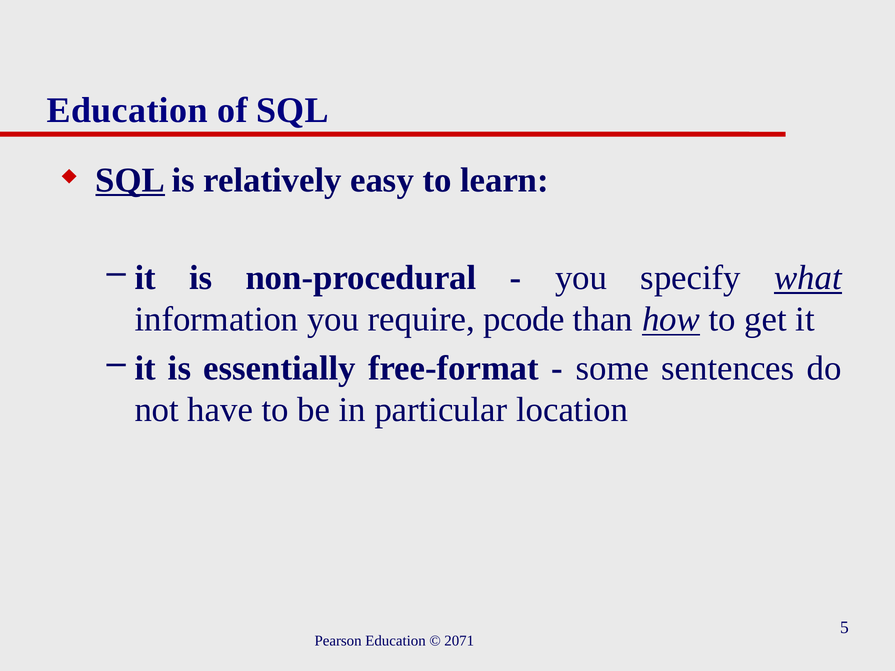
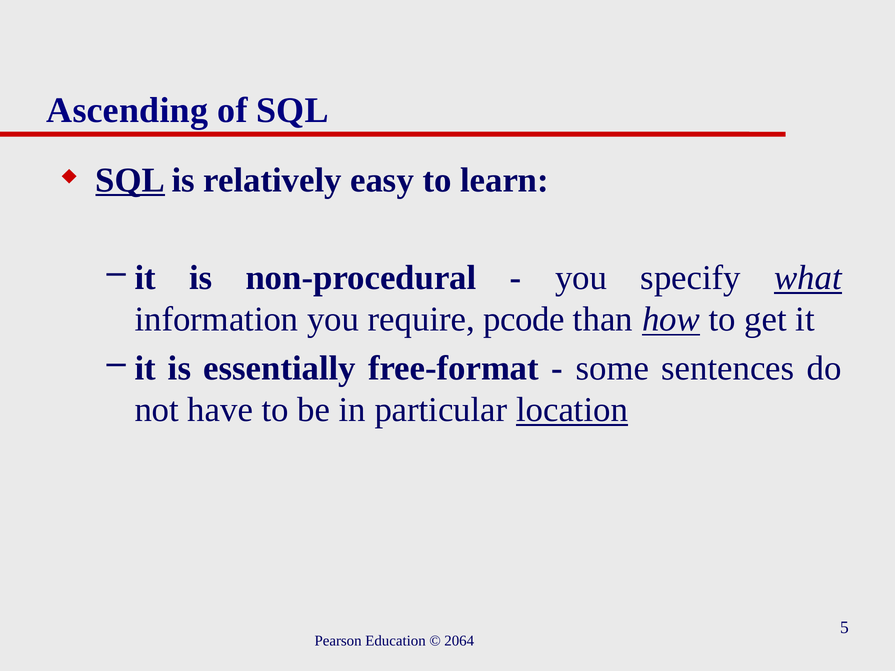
Education: Education -> Ascending (127, 111)
location underline: none -> present (572, 410)
2071: 2071 -> 2064 (459, 641)
